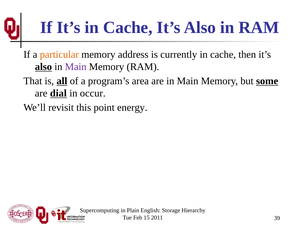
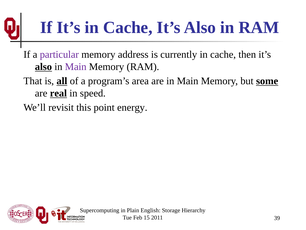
particular colour: orange -> purple (59, 54)
dial: dial -> real (58, 93)
occur: occur -> speed (93, 93)
